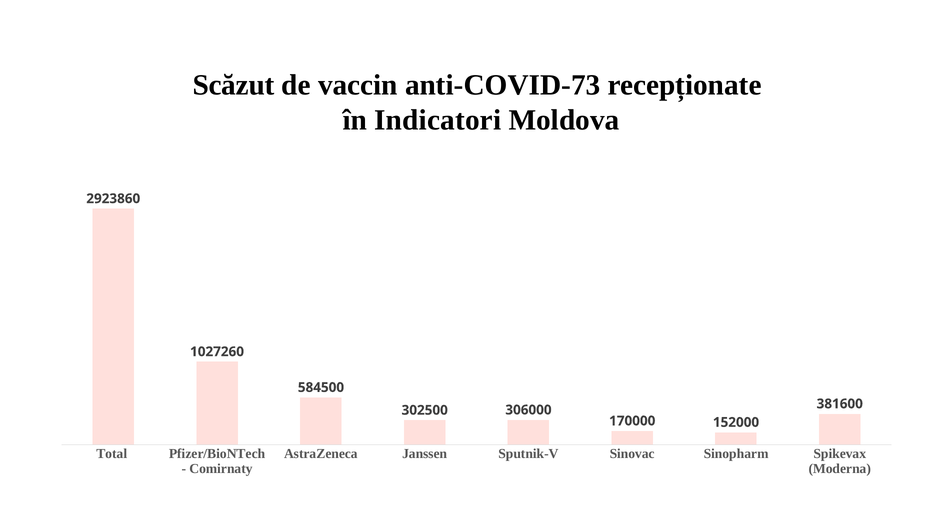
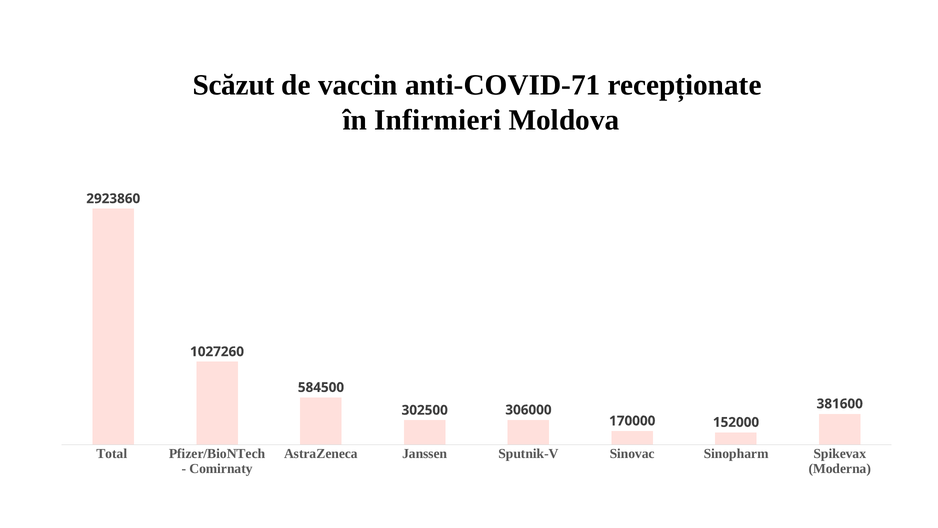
anti-COVID-73: anti-COVID-73 -> anti-COVID-71 (503, 85)
Indicatori: Indicatori -> Infirmieri (438, 120)
